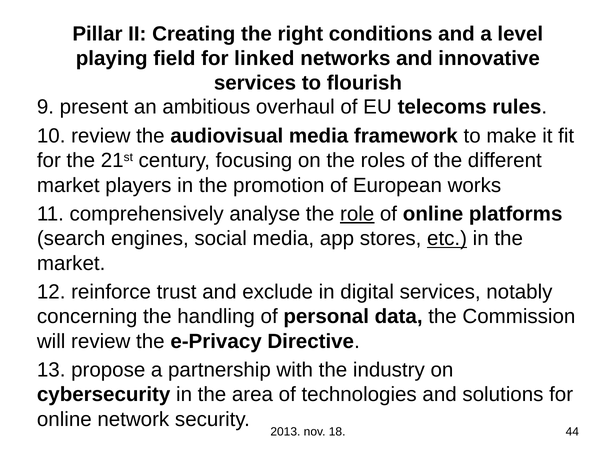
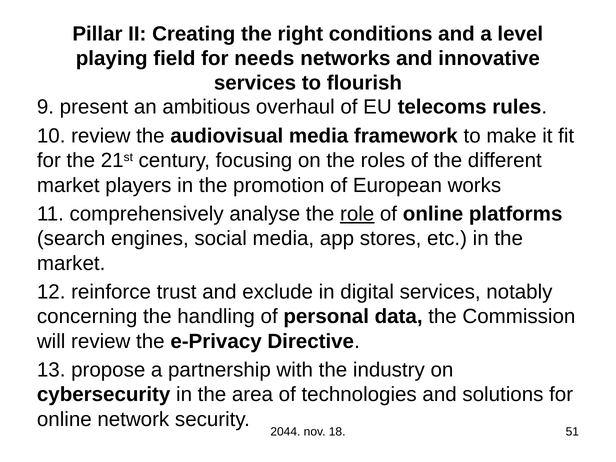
linked: linked -> needs (264, 58)
etc underline: present -> none (447, 239)
2013: 2013 -> 2044 (285, 432)
44: 44 -> 51 (572, 432)
